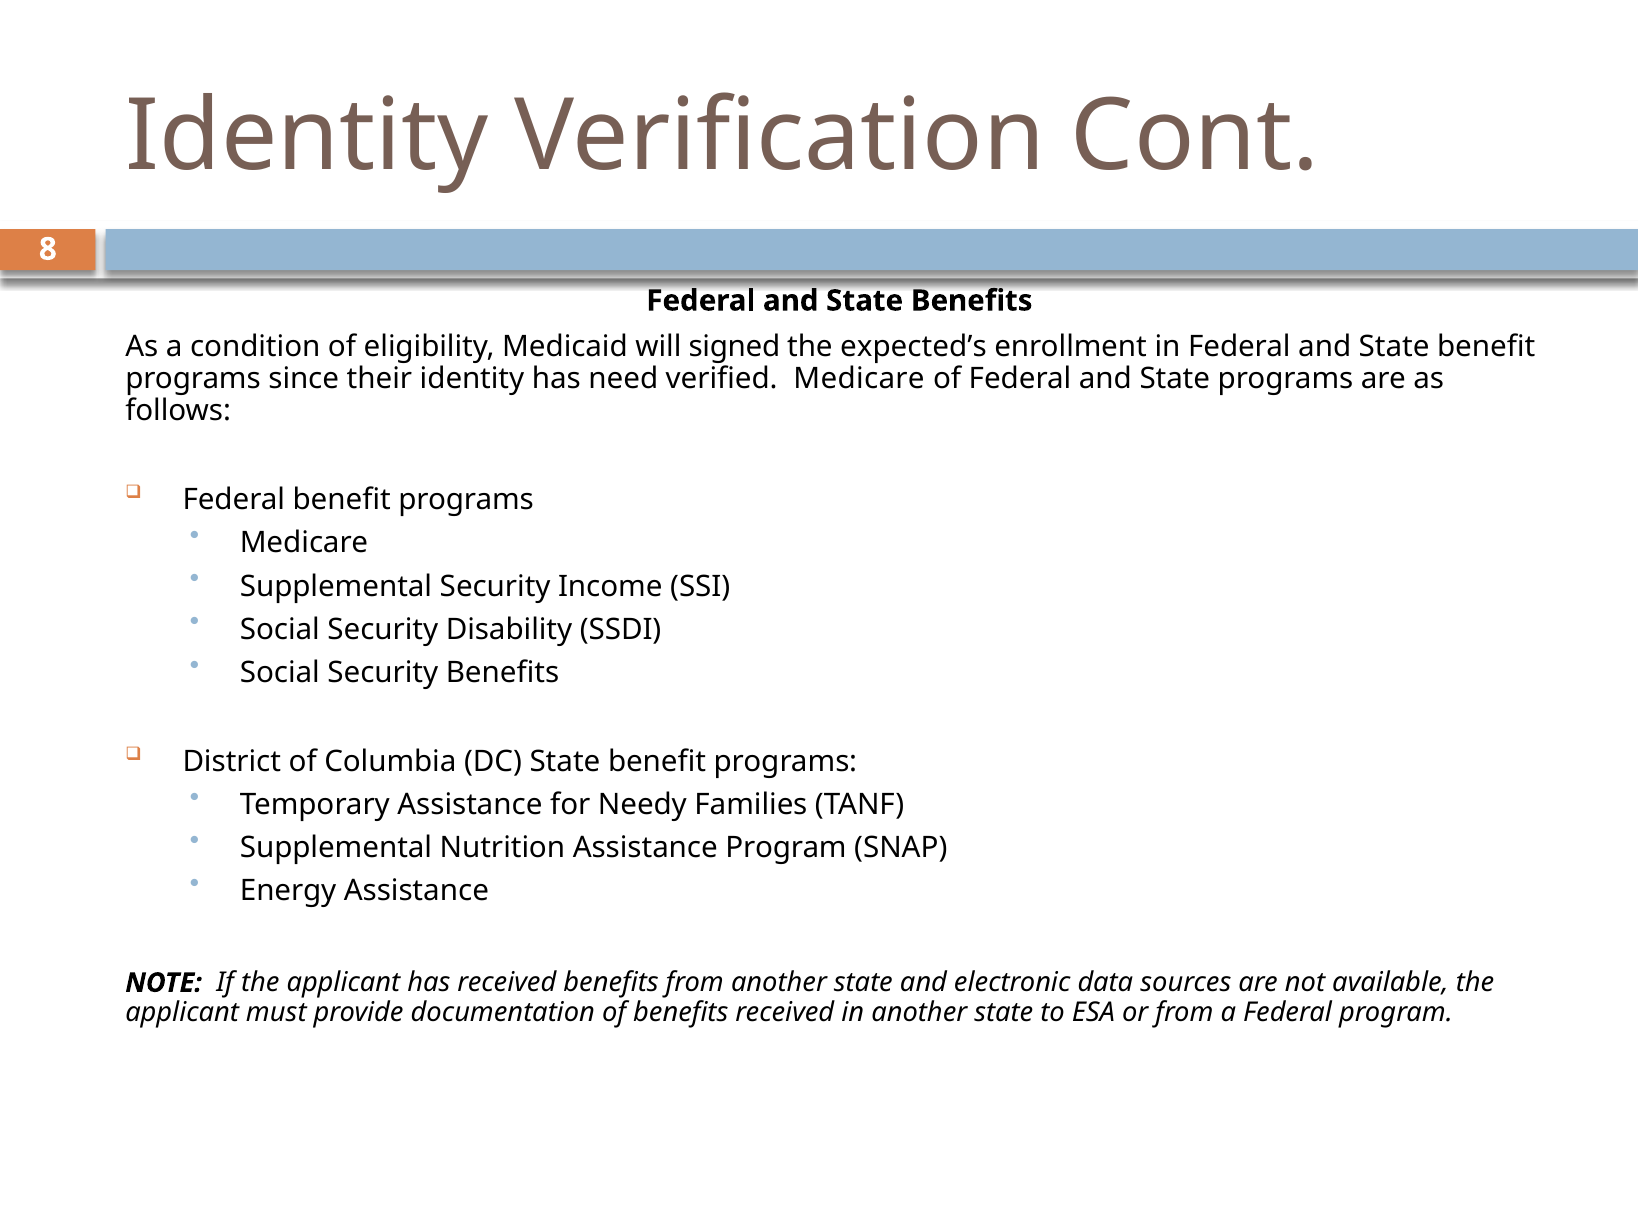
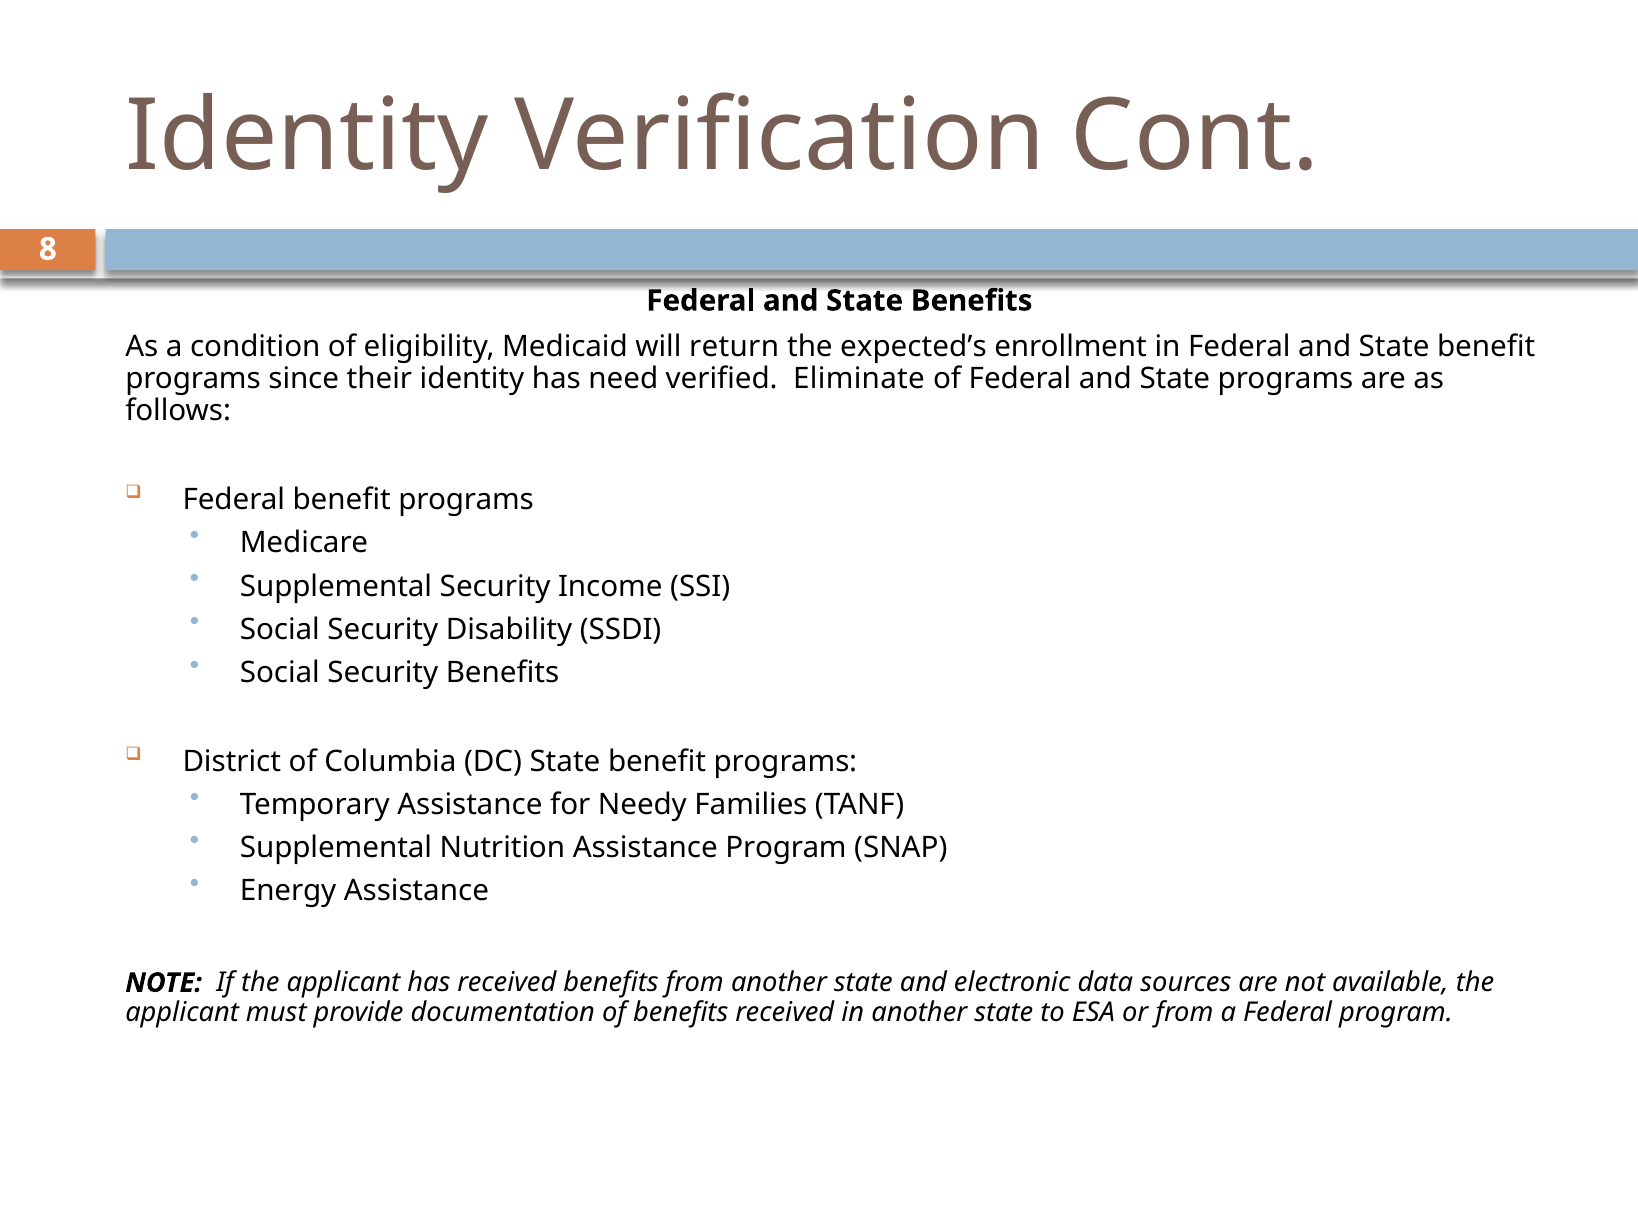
signed: signed -> return (734, 347)
verified Medicare: Medicare -> Eliminate (859, 379)
